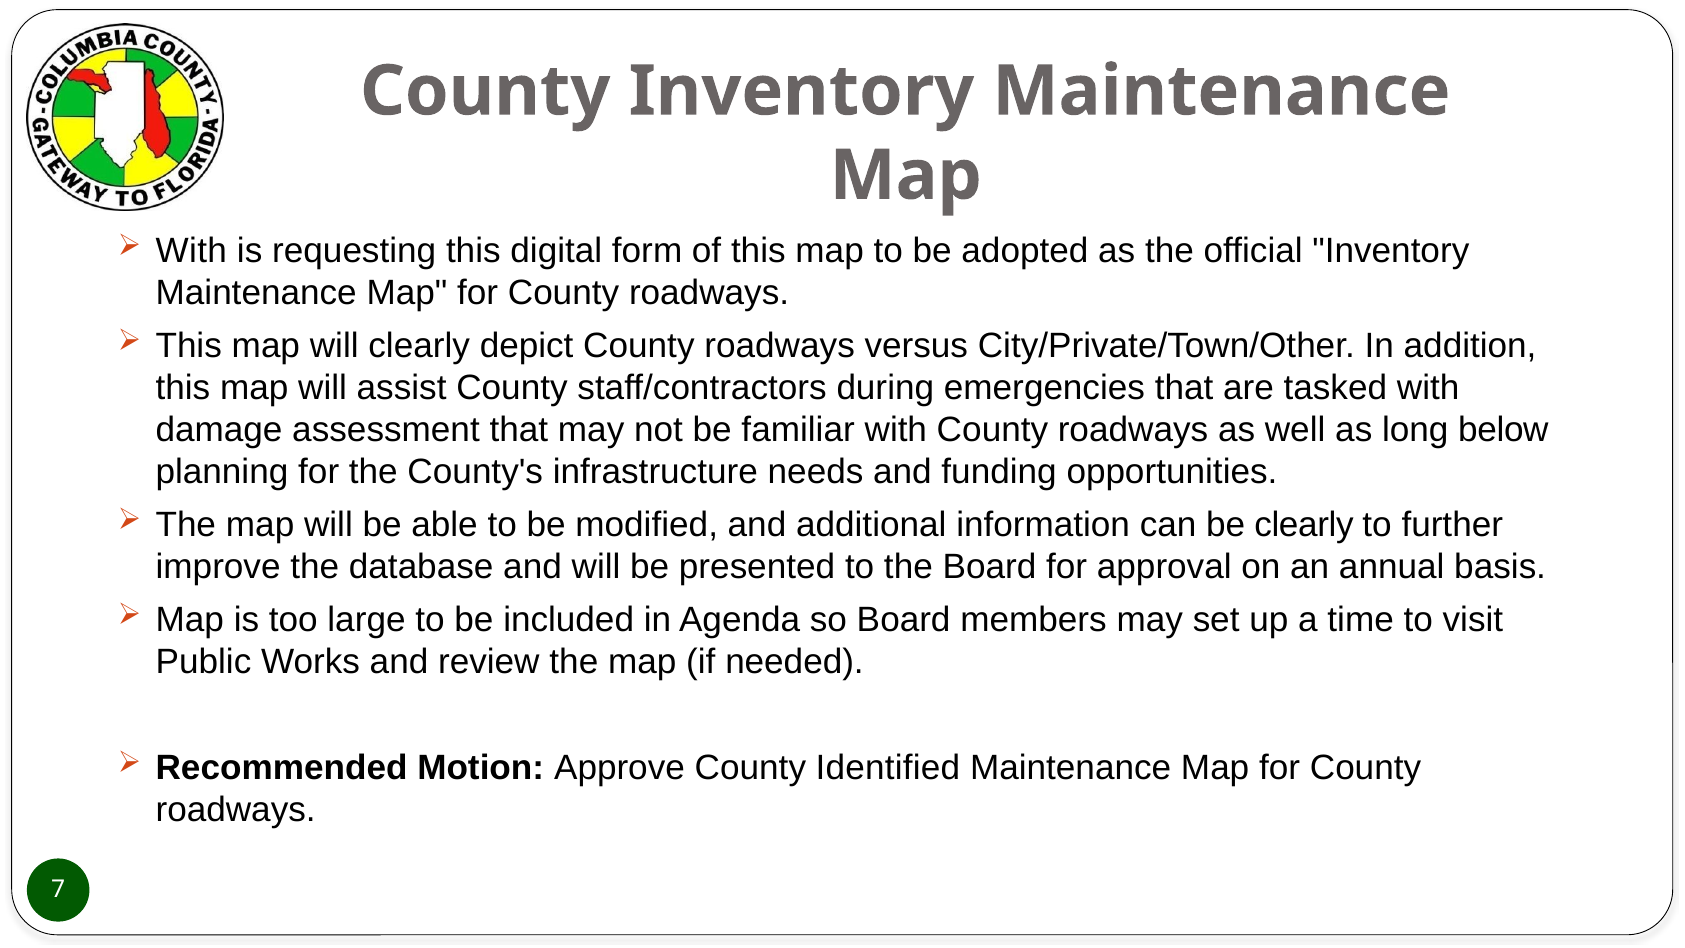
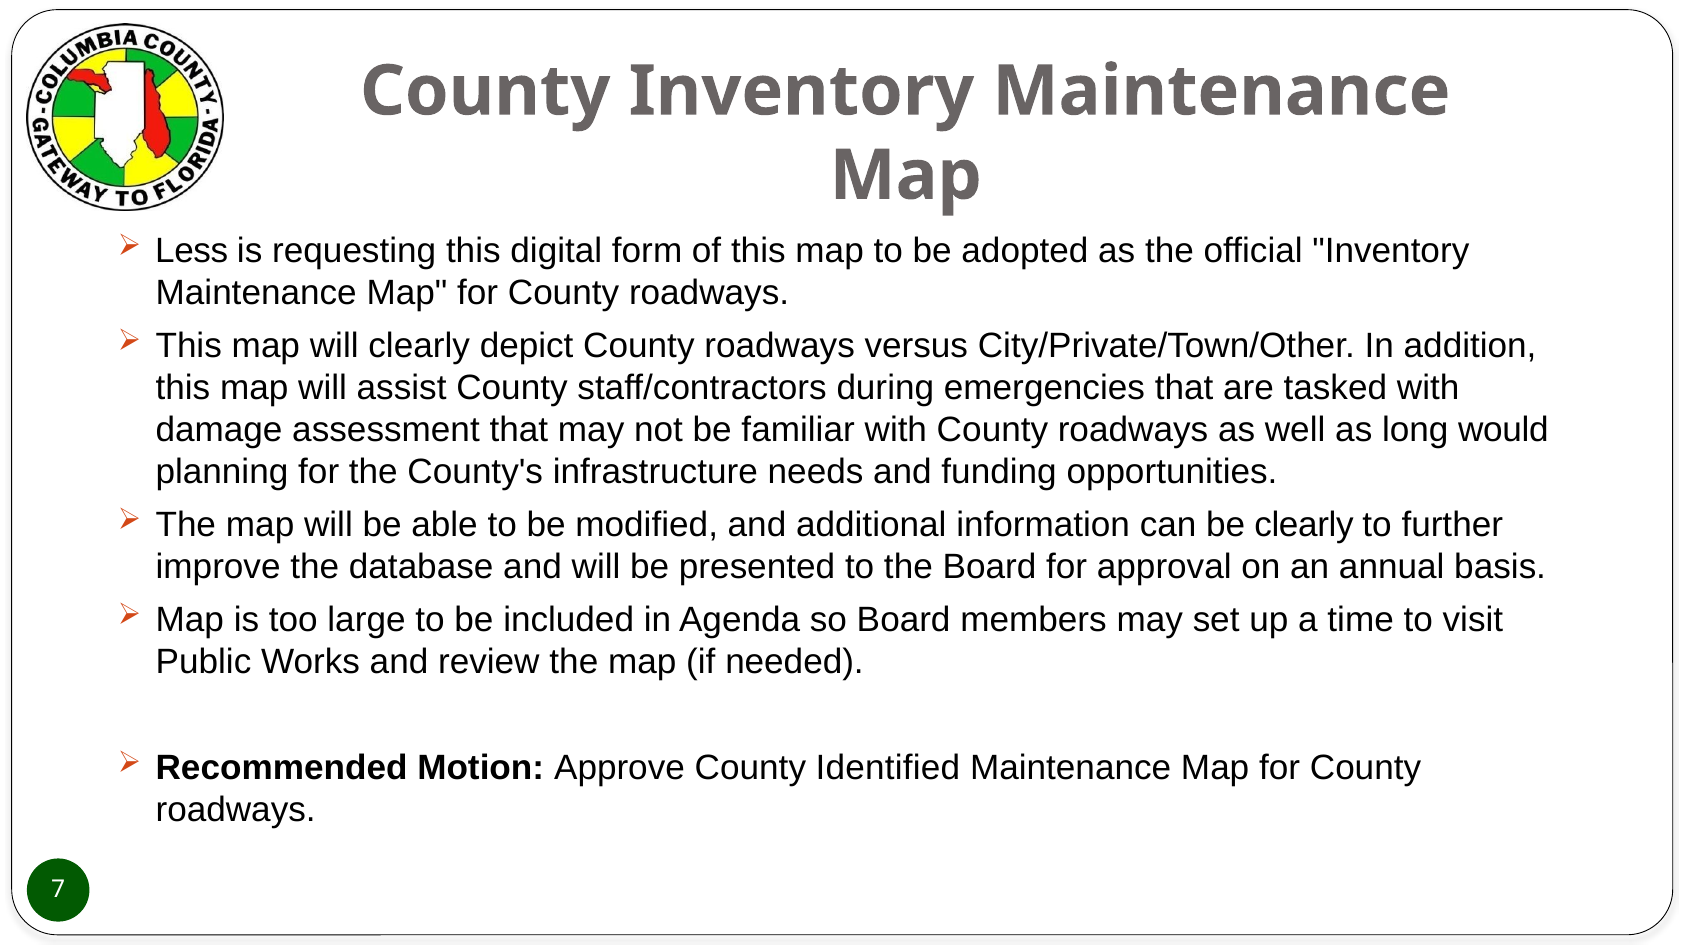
With: With -> Less (192, 251)
below: below -> would (1503, 430)
